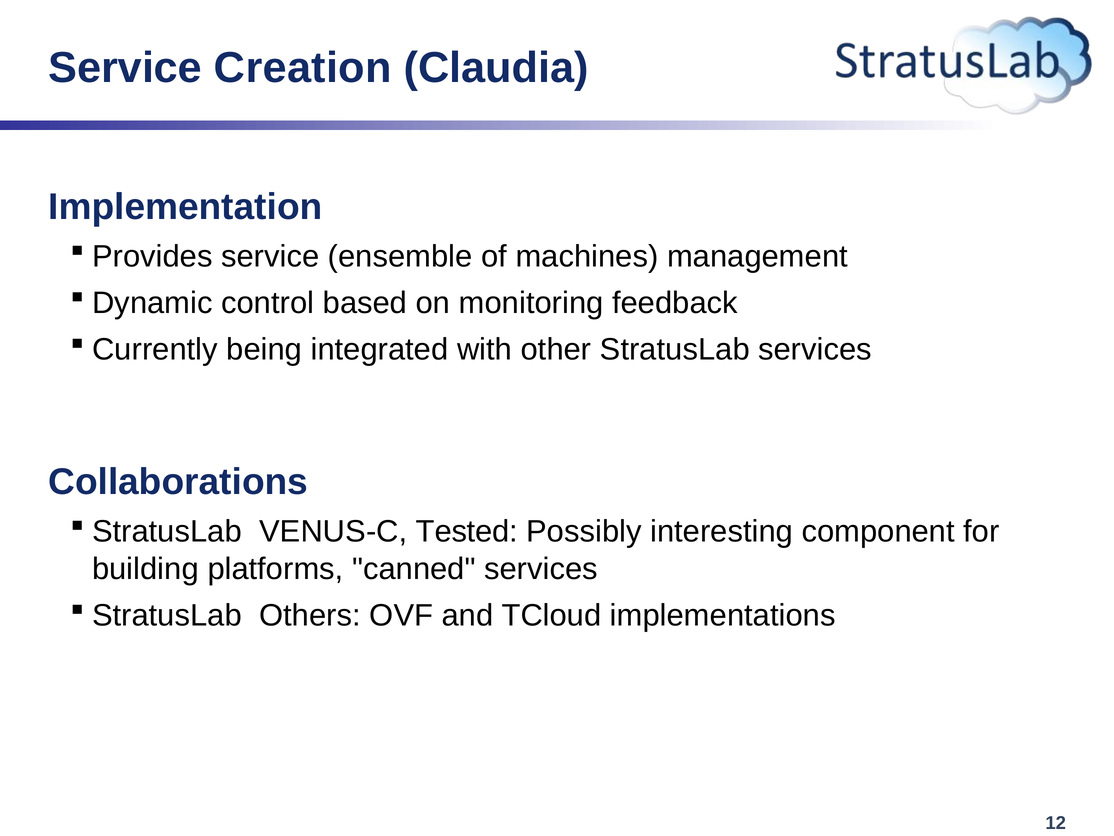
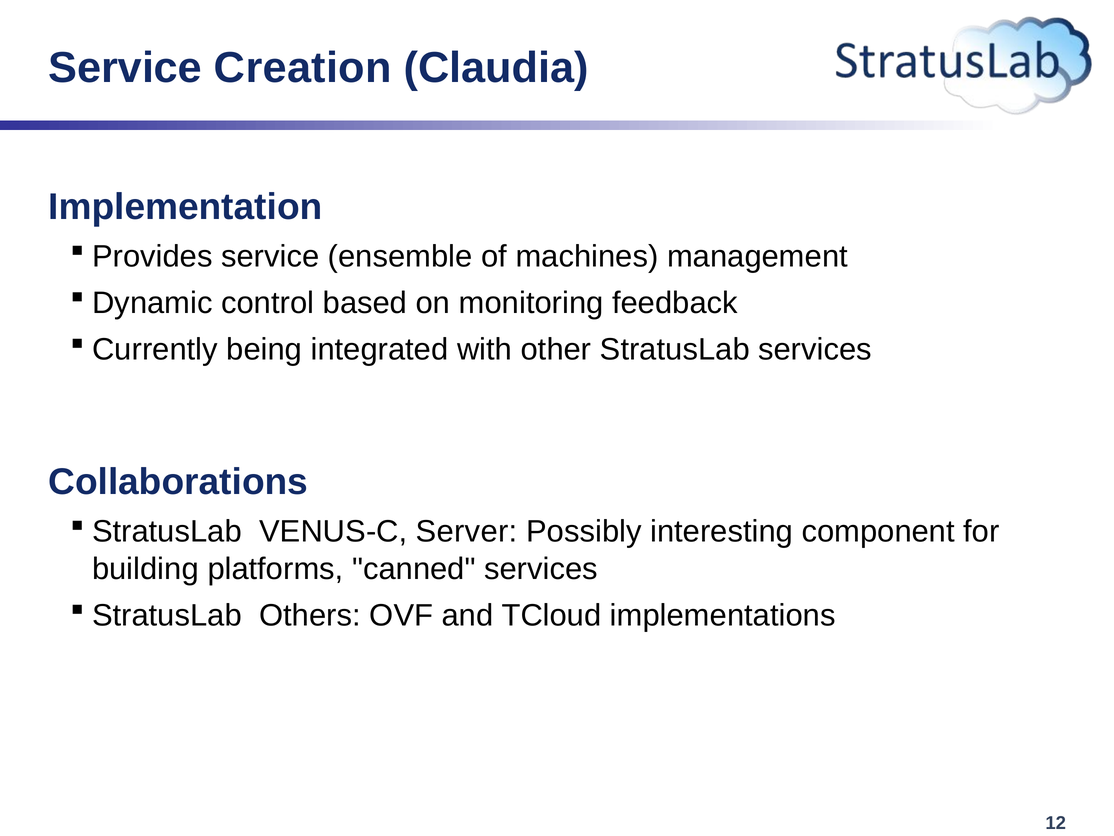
Tested: Tested -> Server (467, 531)
